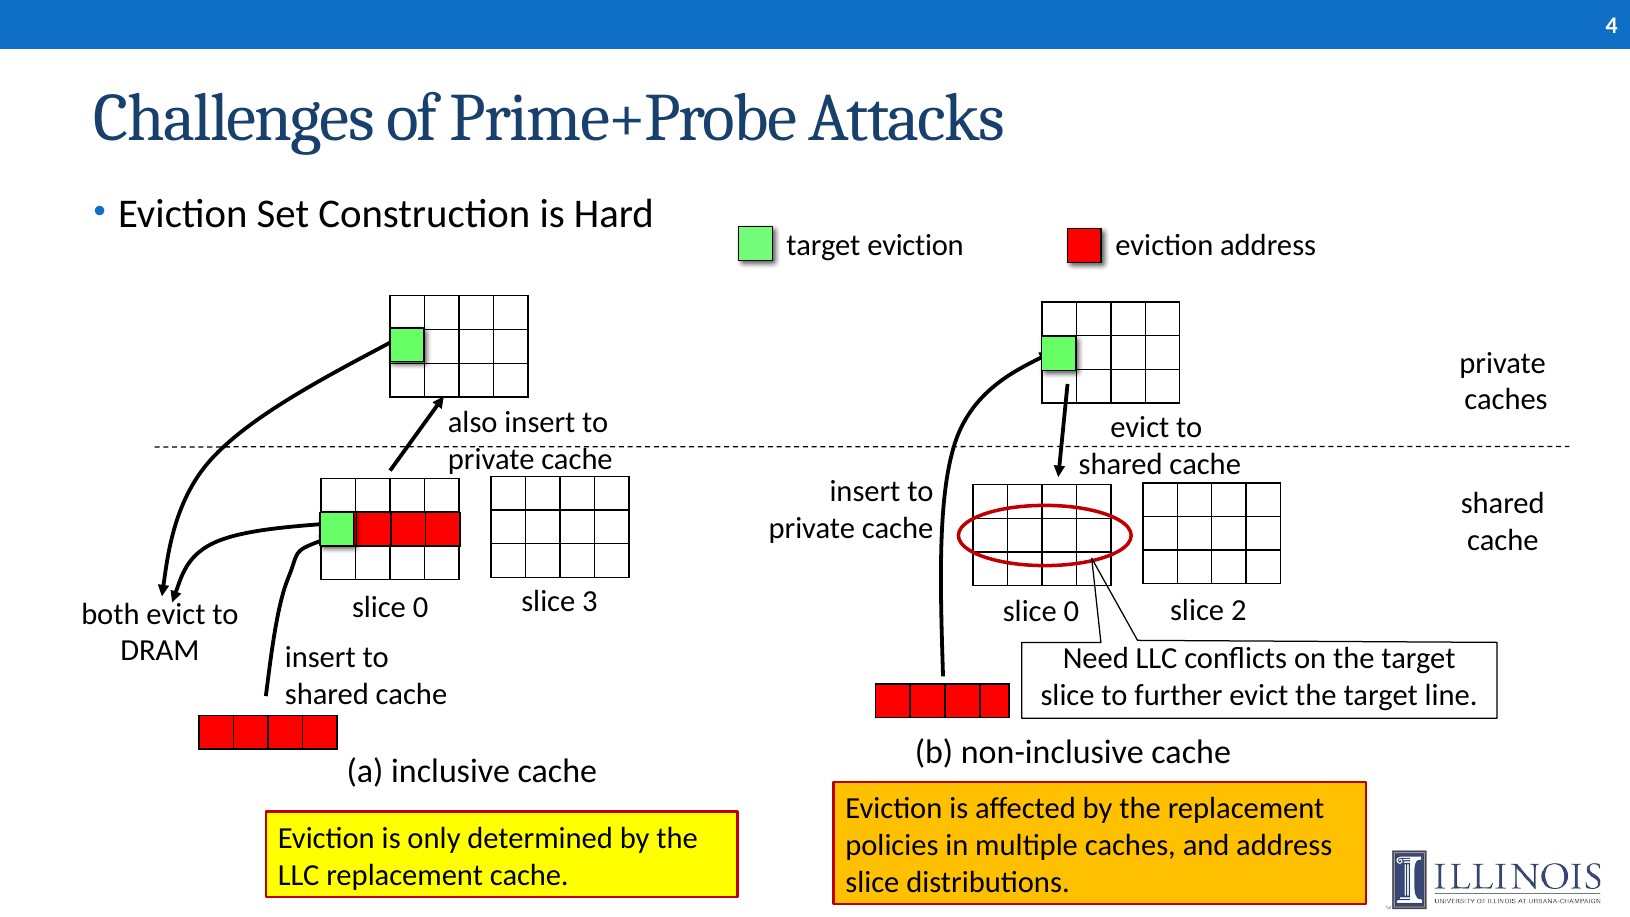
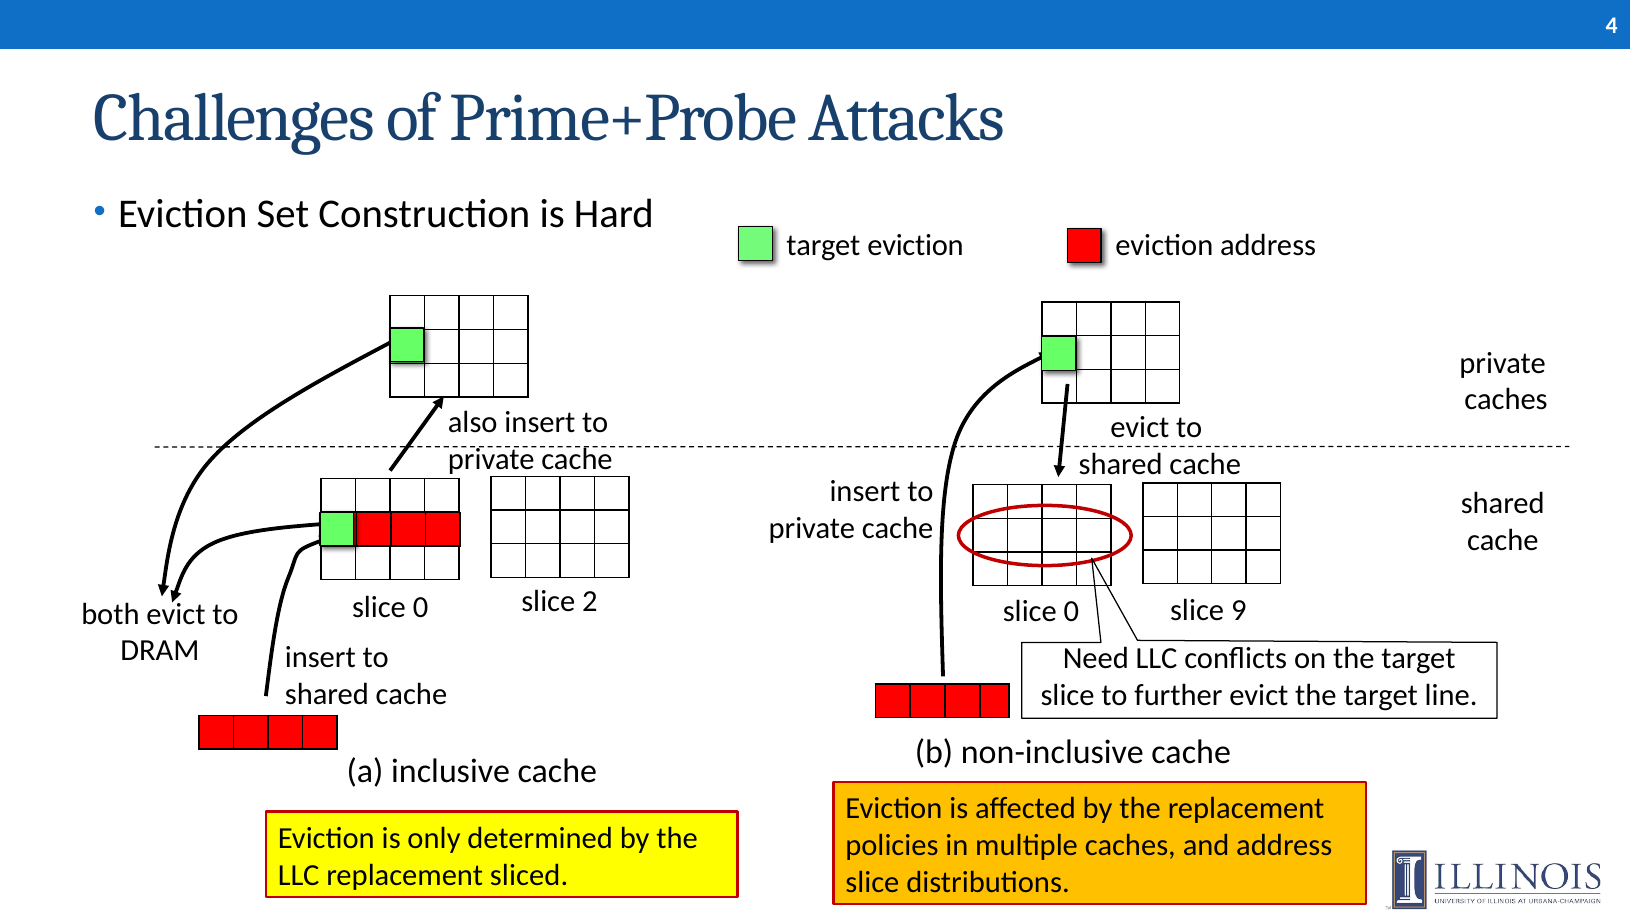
3: 3 -> 2 (590, 602)
2: 2 -> 9 (1239, 610)
replacement cache: cache -> sliced (529, 875)
